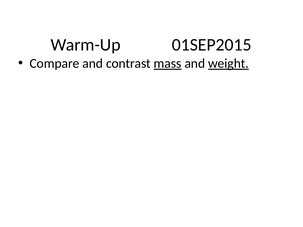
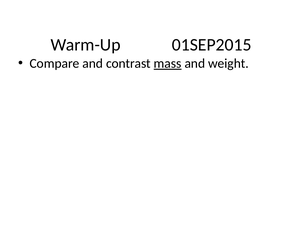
weight underline: present -> none (228, 64)
